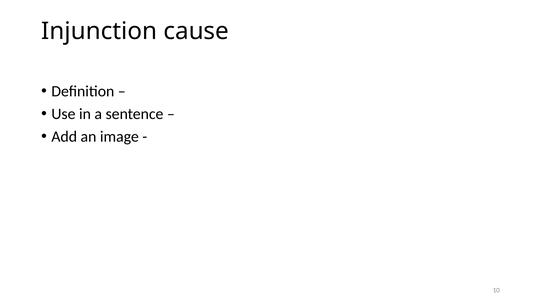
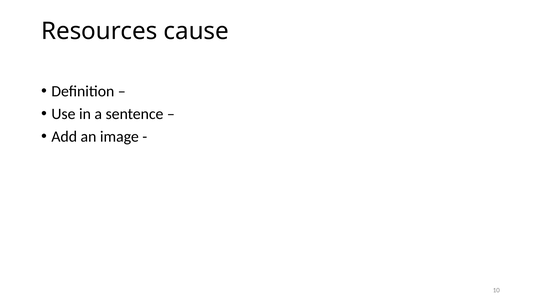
Injunction: Injunction -> Resources (99, 31)
